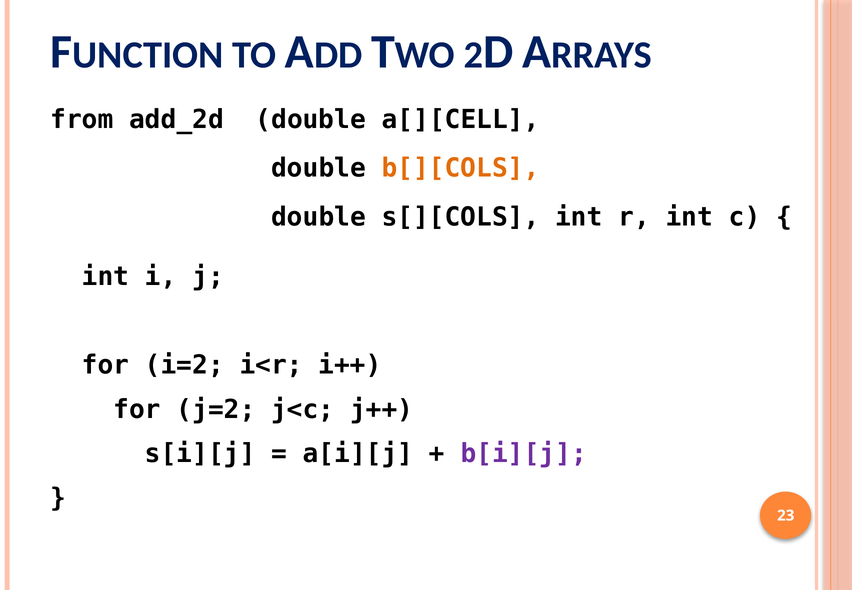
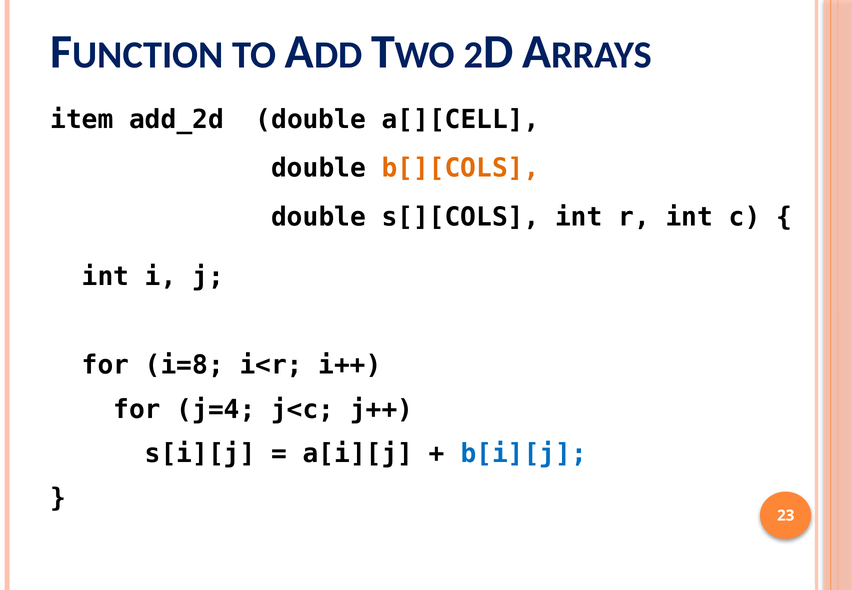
from: from -> item (82, 119)
i=2: i=2 -> i=8 (184, 365)
j=2: j=2 -> j=4 (216, 409)
b[i][j colour: purple -> blue (524, 454)
